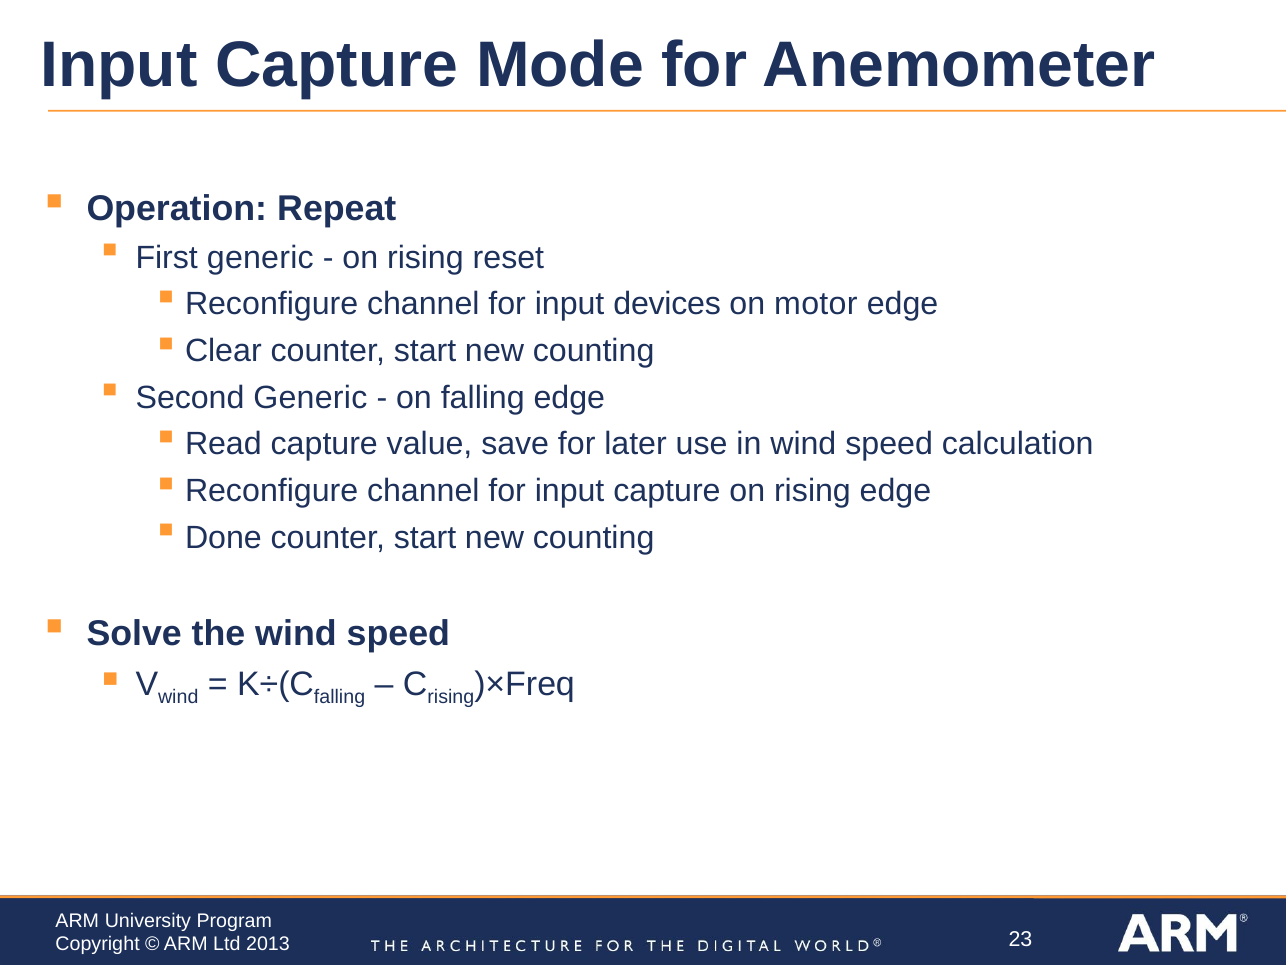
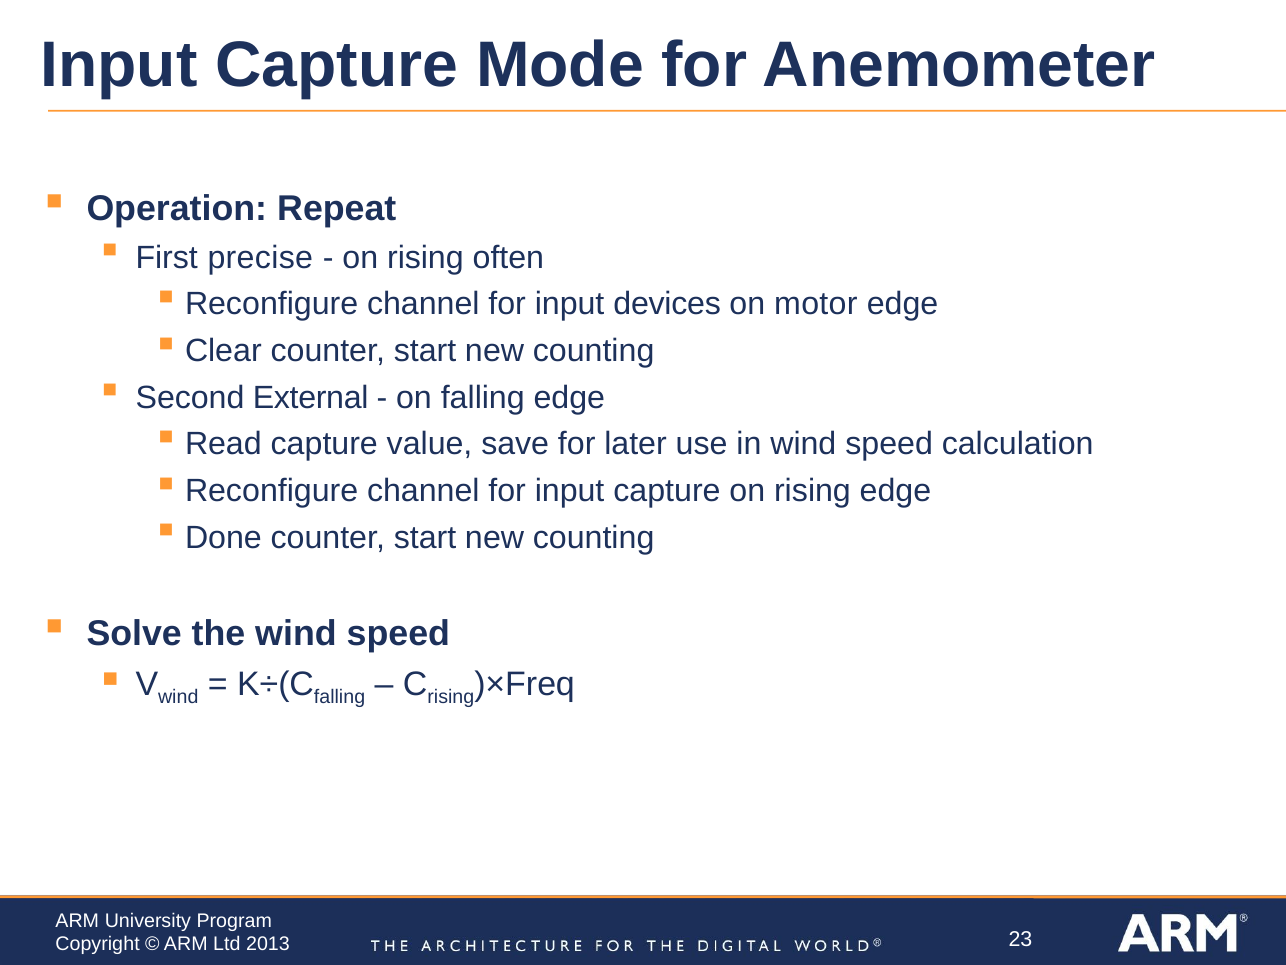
First generic: generic -> precise (260, 257)
reset: reset -> often (508, 257)
Second Generic: Generic -> External (311, 397)
